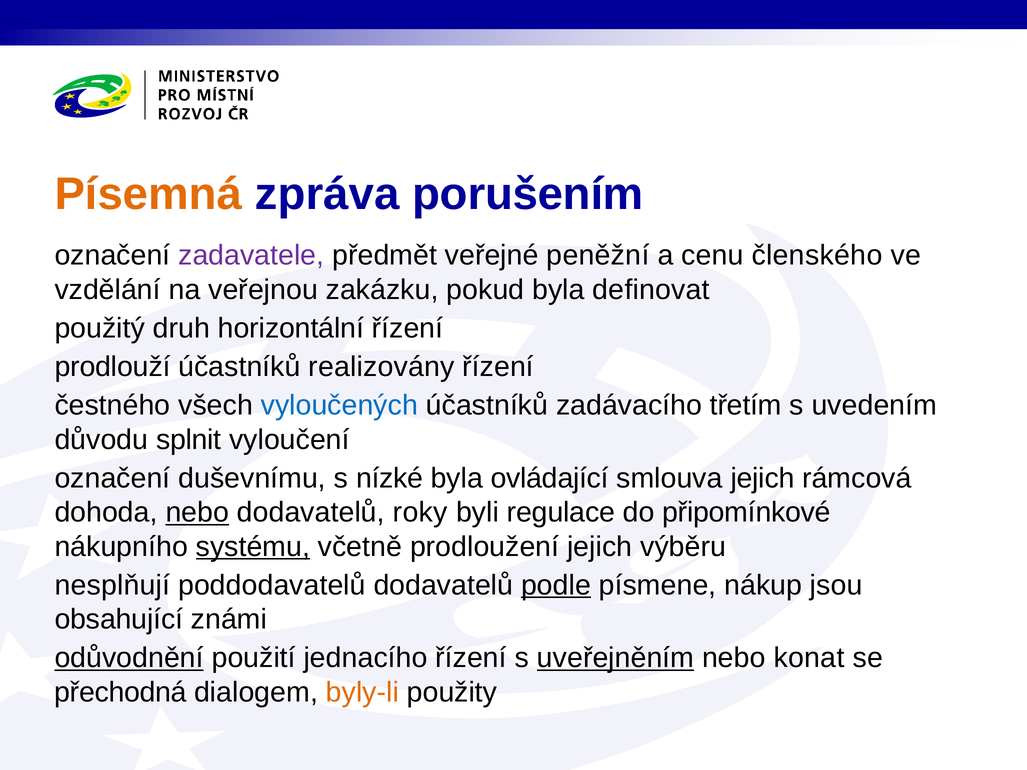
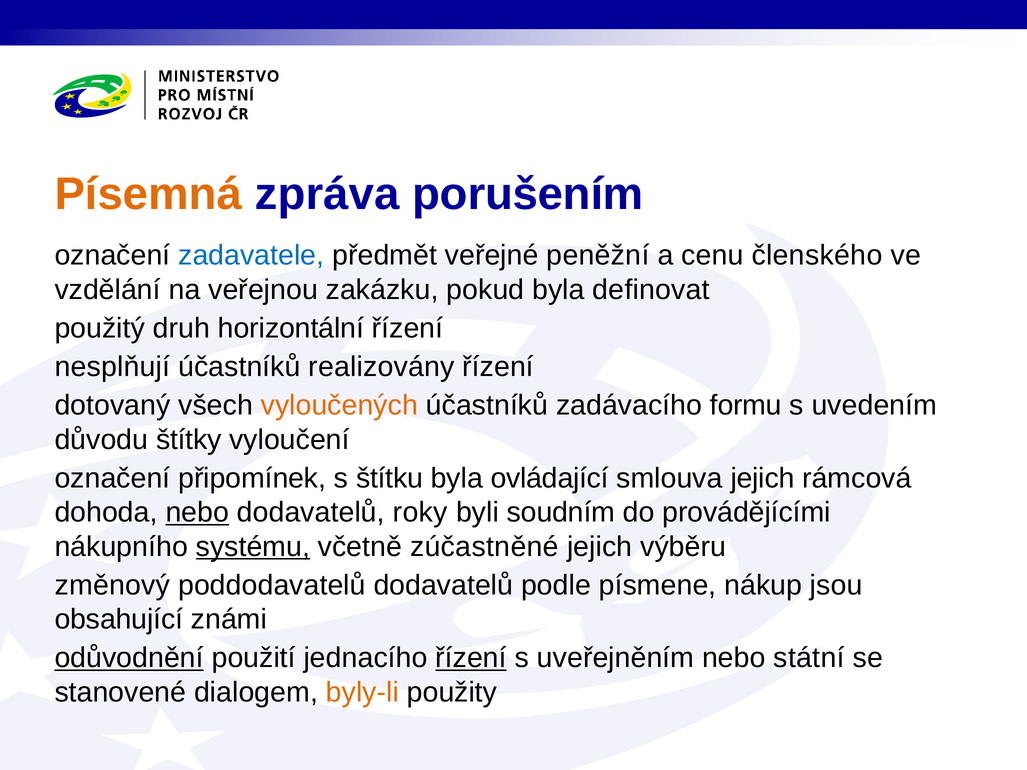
zadavatele colour: purple -> blue (251, 256)
prodlouží: prodlouží -> nesplňují (112, 367)
čestného: čestného -> dotovaný (112, 406)
vyloučených colour: blue -> orange (339, 406)
třetím: třetím -> formu (746, 406)
splnit: splnit -> štítky (189, 440)
duševnímu: duševnímu -> připomínek (252, 478)
nízké: nízké -> štítku (390, 478)
regulace: regulace -> soudním (561, 513)
připomínkové: připomínkové -> provádějícími (746, 513)
prodloužení: prodloužení -> zúčastněné (484, 547)
nesplňují: nesplňují -> změnový (112, 585)
podle underline: present -> none (556, 585)
řízení underline: none -> present (471, 658)
uveřejněním underline: present -> none (616, 658)
konat: konat -> státní (809, 658)
přechodná: přechodná -> stanovené (120, 692)
